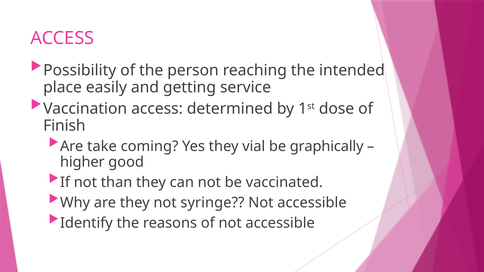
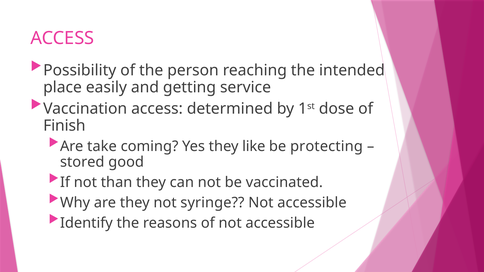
vial: vial -> like (254, 147)
graphically: graphically -> protecting (327, 147)
higher: higher -> stored (82, 162)
